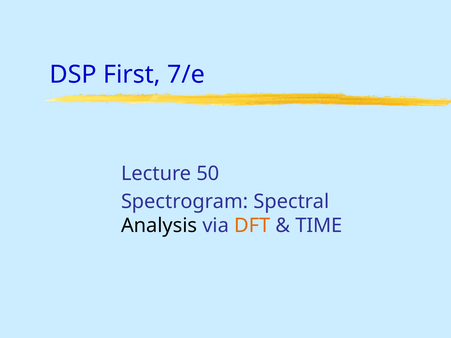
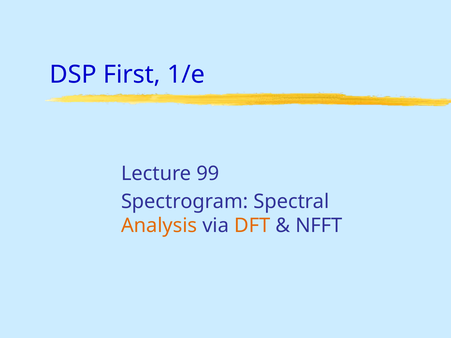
7/e: 7/e -> 1/e (186, 75)
50: 50 -> 99 (208, 174)
Analysis colour: black -> orange (159, 226)
TIME: TIME -> NFFT (319, 226)
